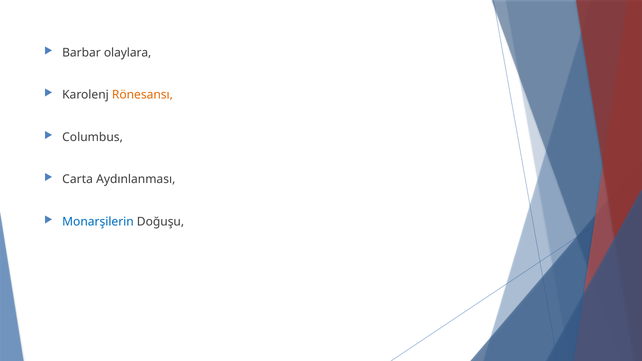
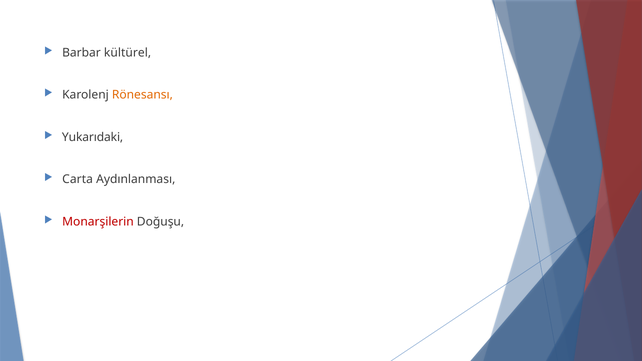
olaylara: olaylara -> kültürel (128, 53)
Columbus: Columbus -> Yukarıdaki (93, 137)
Monarşilerin colour: blue -> red (98, 222)
